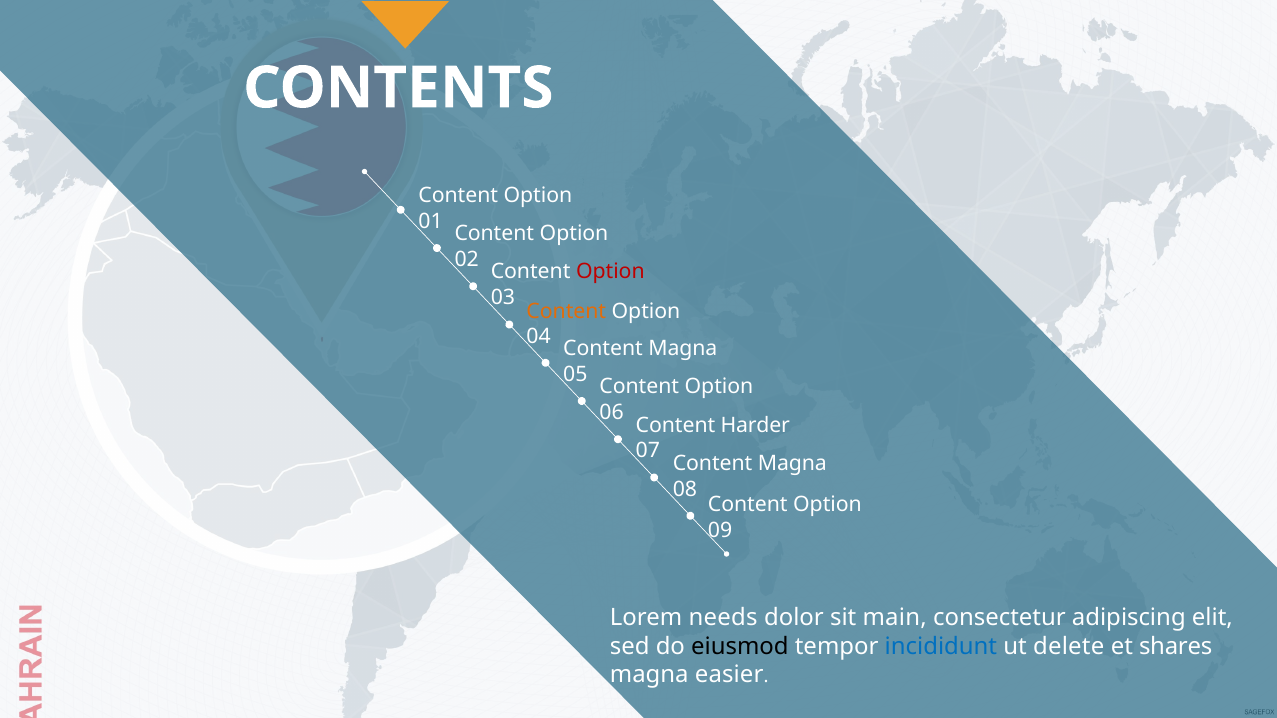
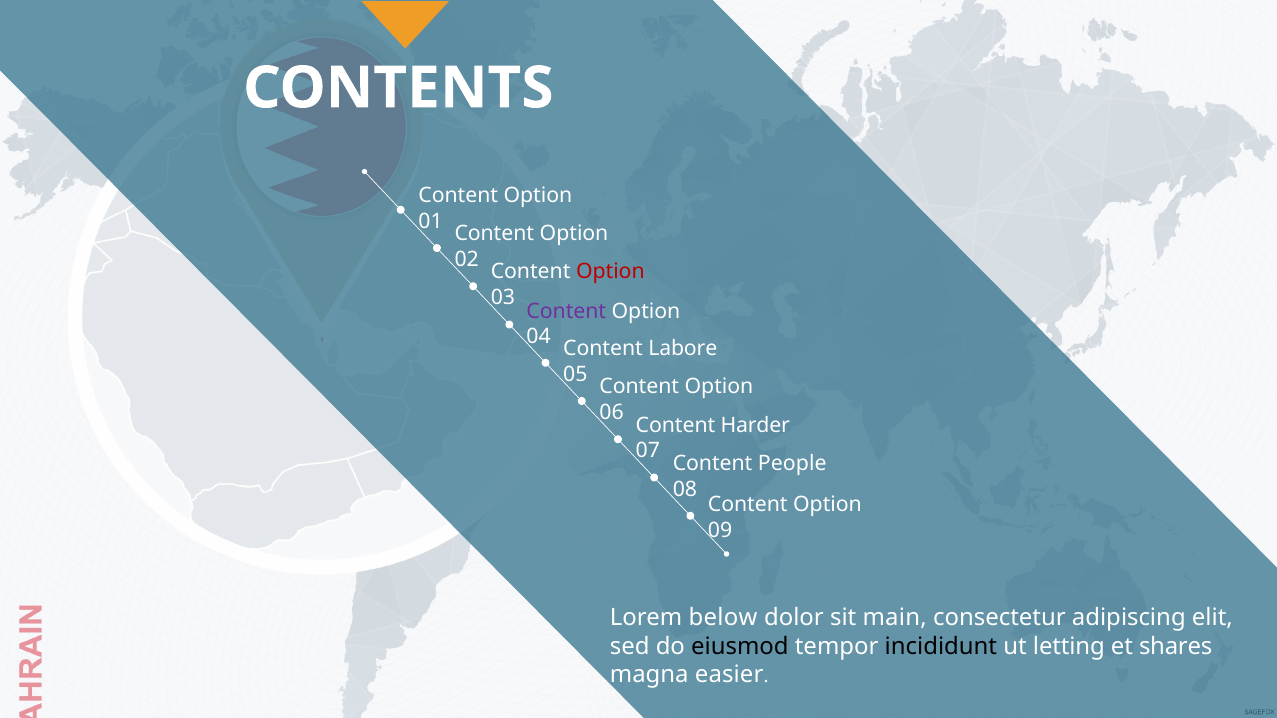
Content colour: orange -> purple (566, 312)
Magna: Magna -> Labore (683, 349)
Magna: Magna -> People (792, 464)
needs: needs -> below (723, 618)
incididunt colour: blue -> black (941, 646)
delete: delete -> letting (1069, 646)
